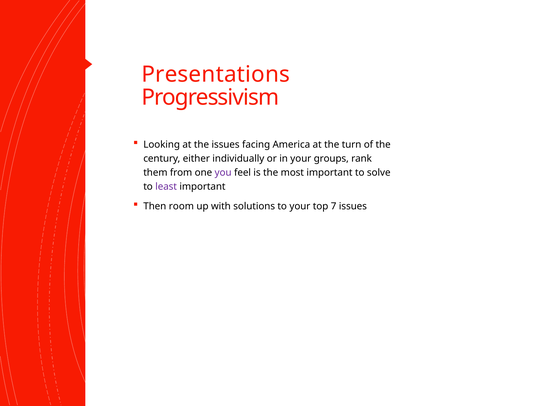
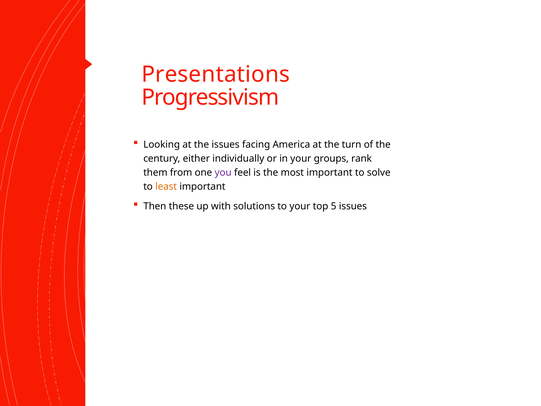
least colour: purple -> orange (166, 187)
room: room -> these (181, 206)
7: 7 -> 5 (334, 206)
